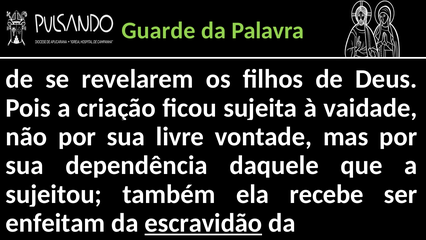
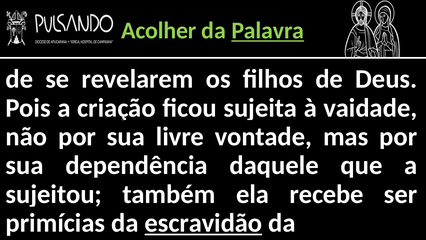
Guarde: Guarde -> Acolher (159, 31)
Palavra underline: none -> present (268, 31)
enfeitam: enfeitam -> primícias (55, 223)
